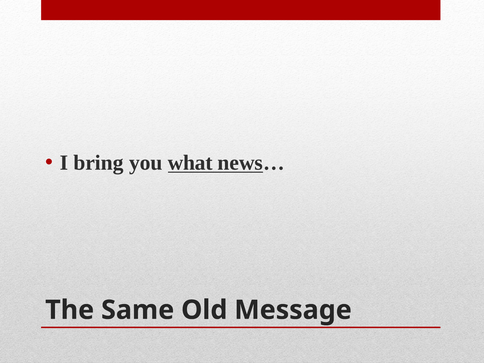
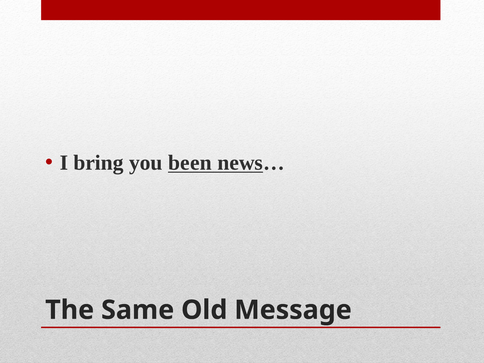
what: what -> been (190, 163)
